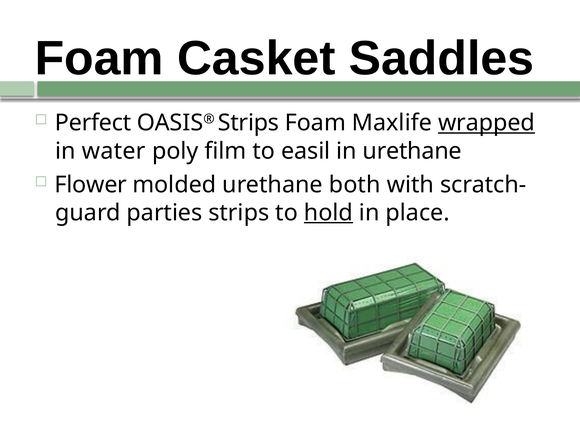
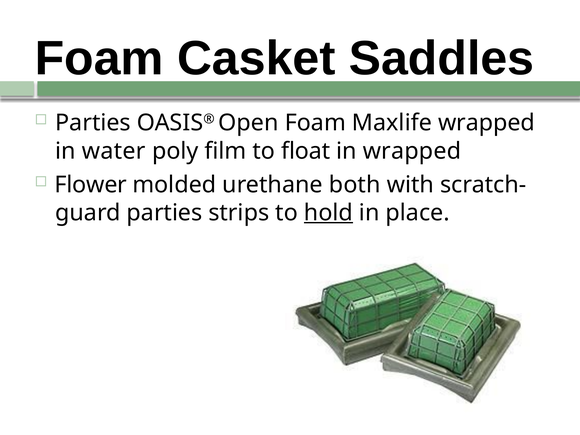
Perfect: Perfect -> Parties (93, 123)
OASIS® Strips: Strips -> Open (248, 123)
wrapped underline: present -> none (487, 123)
easil: easil -> float (306, 151)
in urethane: urethane -> wrapped (412, 151)
